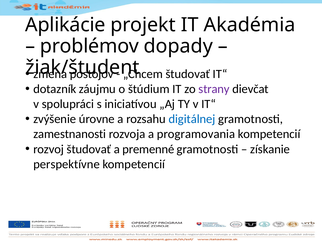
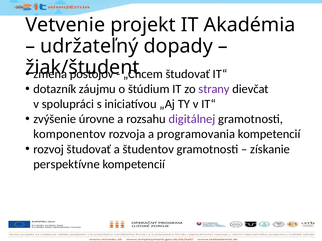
Aplikácie: Aplikácie -> Vetvenie (65, 25)
problémov: problémov -> udržateľný (89, 46)
digitálnej colour: blue -> purple (192, 119)
zamestnanosti: zamestnanosti -> komponentov (70, 134)
premenné: premenné -> študentov (148, 149)
